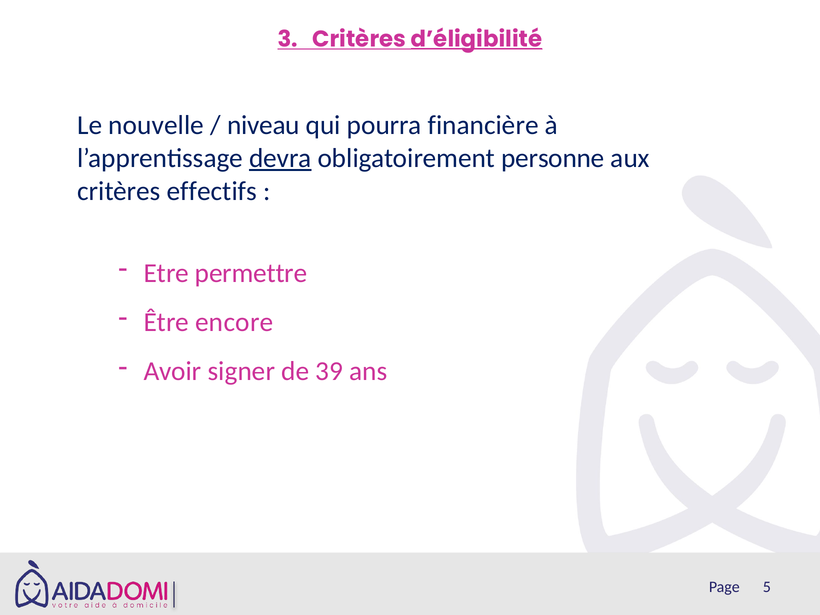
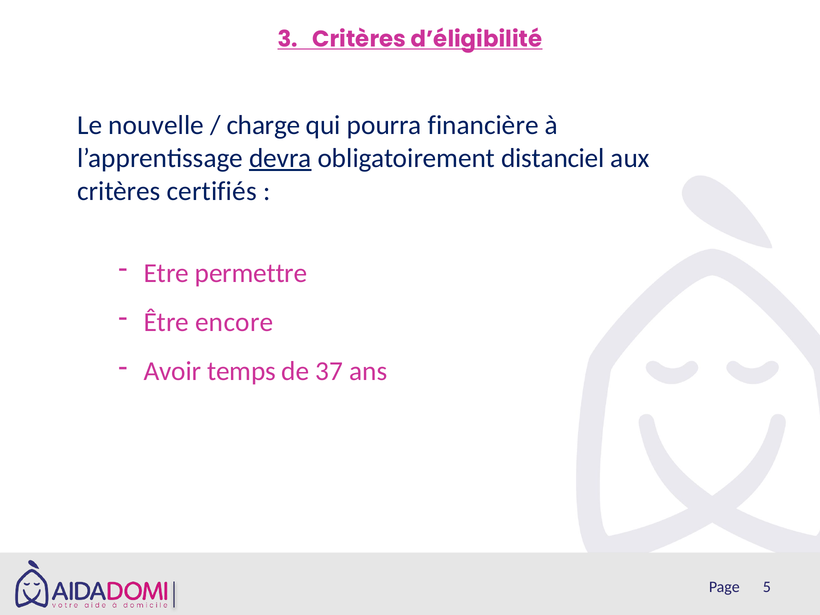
d’éligibilité underline: present -> none (476, 39)
niveau: niveau -> charge (263, 125)
personne: personne -> distanciel (553, 158)
effectifs: effectifs -> certifiés (212, 191)
signer: signer -> temps (242, 371)
39: 39 -> 37 (329, 371)
